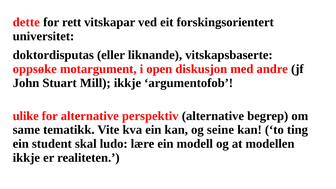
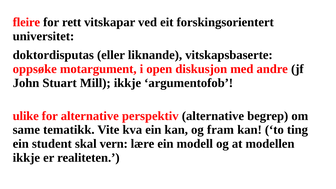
dette: dette -> fleire (26, 22)
seine: seine -> fram (220, 130)
ludo: ludo -> vern (114, 144)
